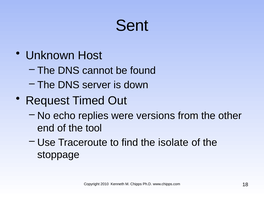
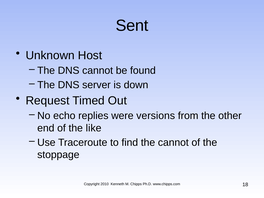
tool: tool -> like (94, 128)
the isolate: isolate -> cannot (173, 142)
